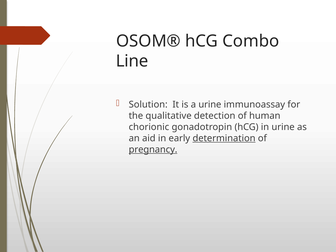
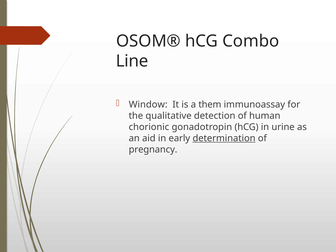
Solution: Solution -> Window (148, 105)
a urine: urine -> them (210, 105)
pregnancy underline: present -> none (153, 149)
